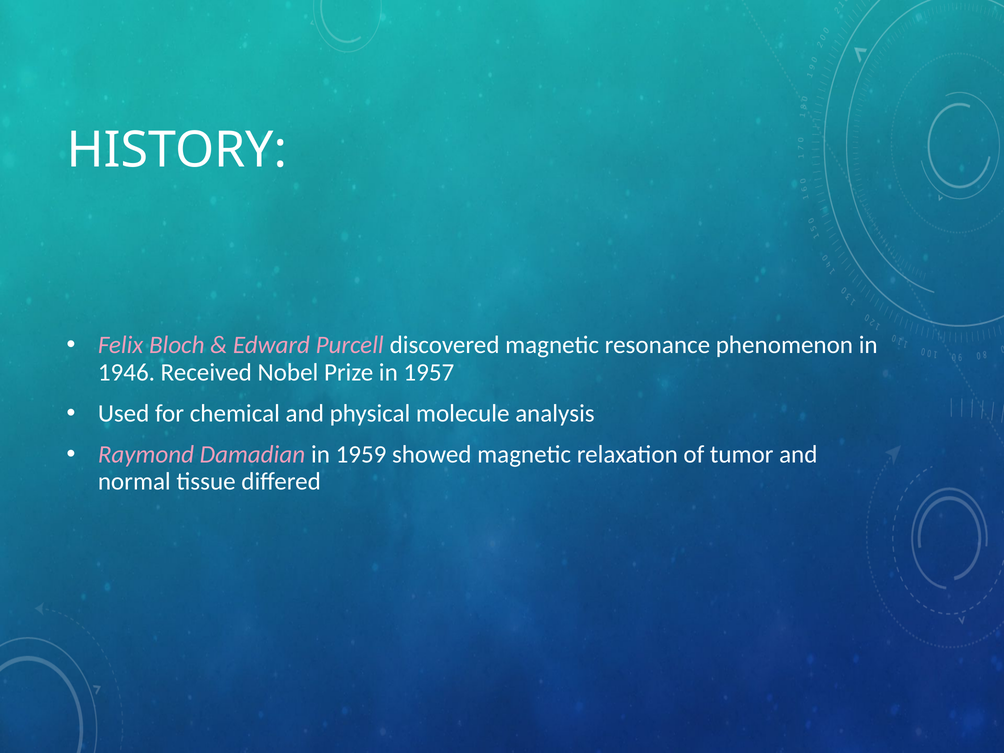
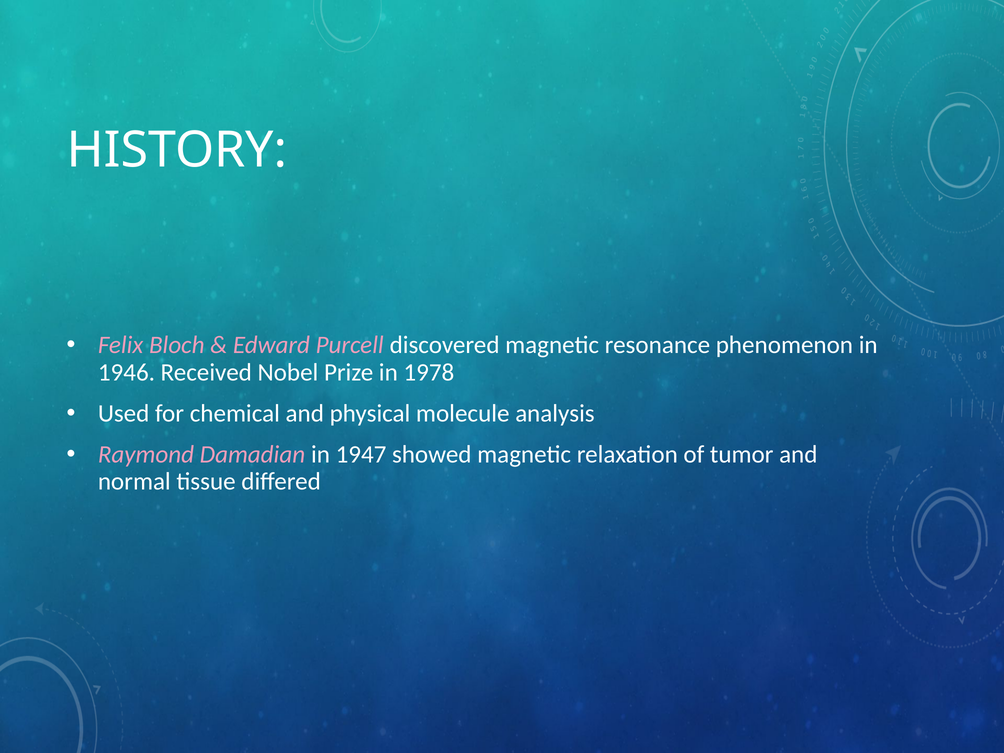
1957: 1957 -> 1978 (429, 372)
1959: 1959 -> 1947 (361, 454)
